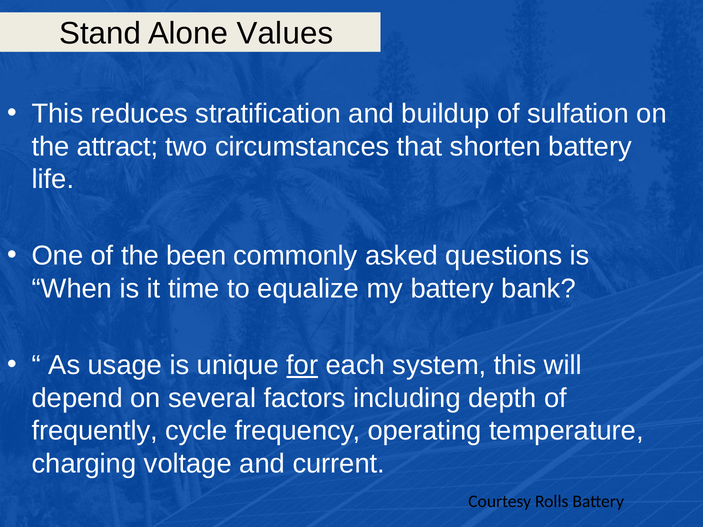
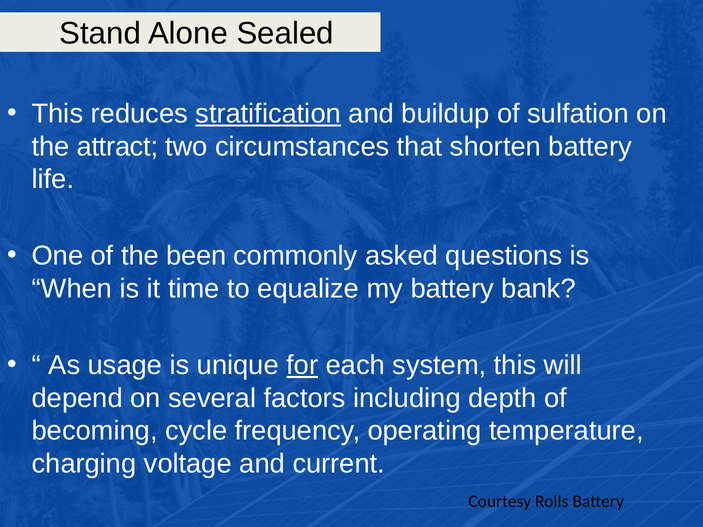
Values: Values -> Sealed (285, 34)
stratification underline: none -> present (268, 114)
frequently: frequently -> becoming (95, 431)
